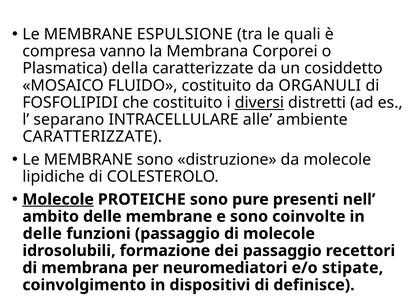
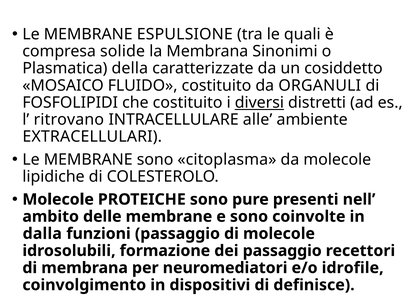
vanno: vanno -> solide (123, 51)
Corporei: Corporei -> Sinonimi (285, 51)
separano: separano -> ritrovano (69, 120)
CARATTERIZZATE: CARATTERIZZATE -> EXTRACELLULARI (92, 137)
distruzione: distruzione -> citoplasma (227, 160)
Molecole underline: present -> none (58, 200)
delle: delle -> dalla (42, 234)
stipate: stipate -> idrofile (353, 269)
